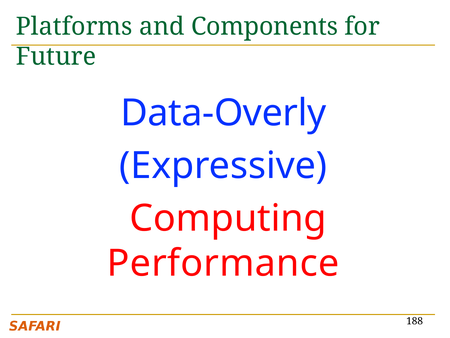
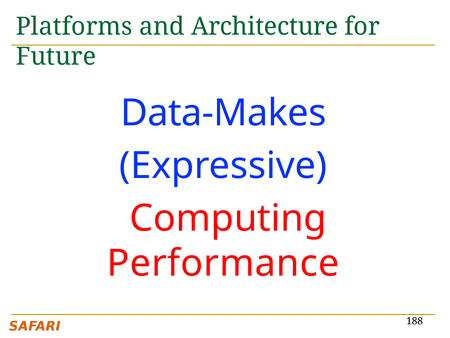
Components: Components -> Architecture (265, 26)
Data-Overly: Data-Overly -> Data-Makes (223, 113)
